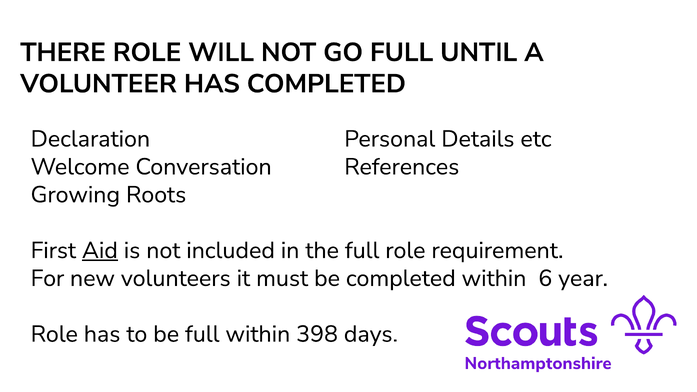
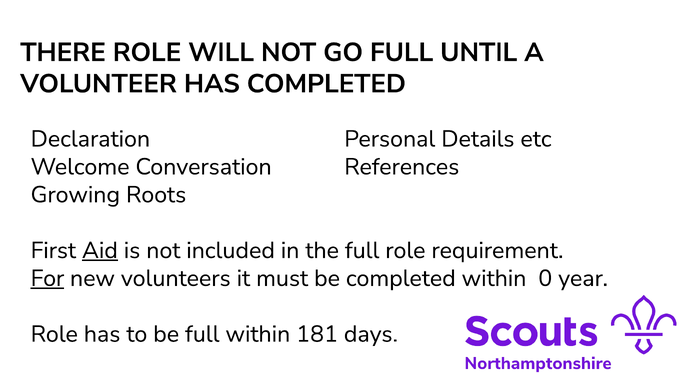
For underline: none -> present (47, 278)
6: 6 -> 0 (545, 278)
398: 398 -> 181 (317, 334)
